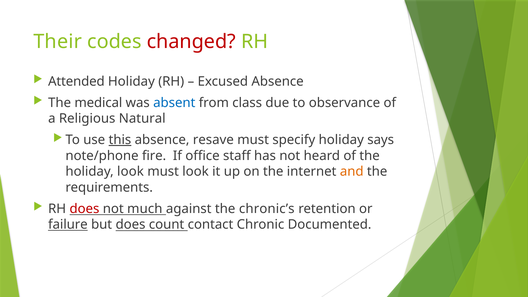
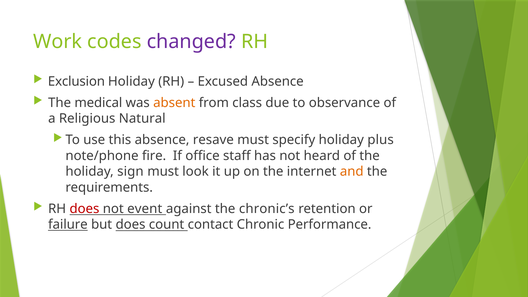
Their: Their -> Work (58, 42)
changed colour: red -> purple (191, 42)
Attended: Attended -> Exclusion (76, 81)
absent colour: blue -> orange (174, 103)
this underline: present -> none (120, 140)
says: says -> plus (381, 140)
holiday look: look -> sign (130, 172)
much: much -> event (145, 209)
Documented: Documented -> Performance (330, 225)
